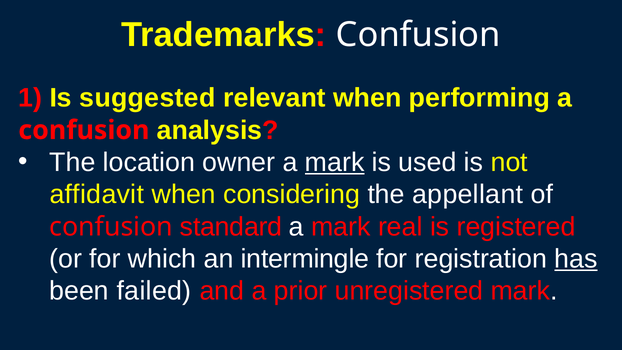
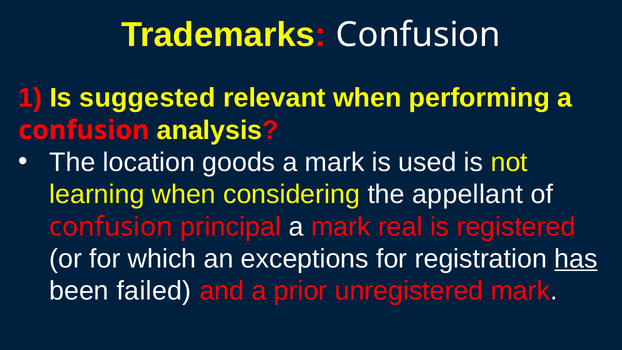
owner: owner -> goods (239, 162)
mark underline: present -> none (335, 162)
affidavit: affidavit -> learning (97, 194)
standard: standard -> principal (231, 227)
intermingle: intermingle -> exceptions (305, 259)
